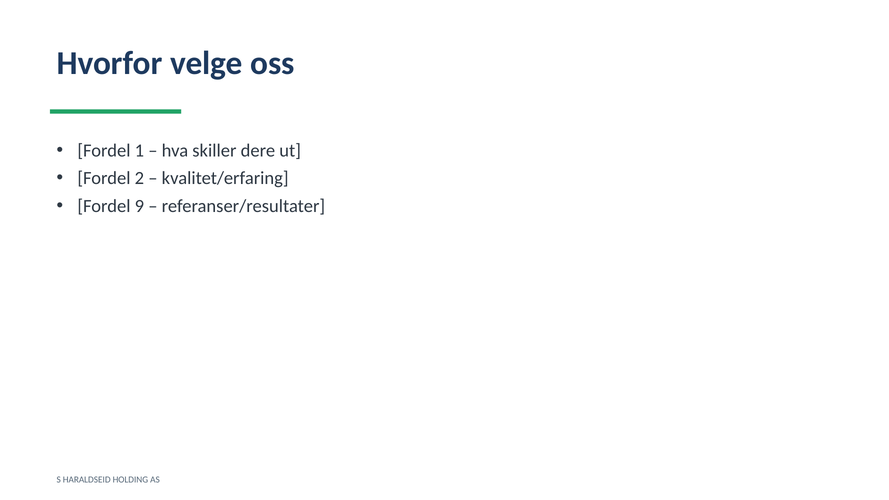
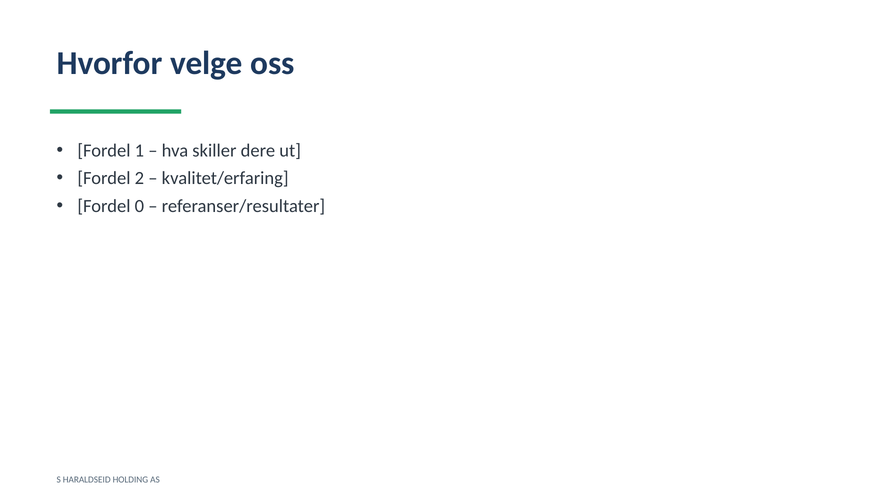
9: 9 -> 0 (139, 206)
